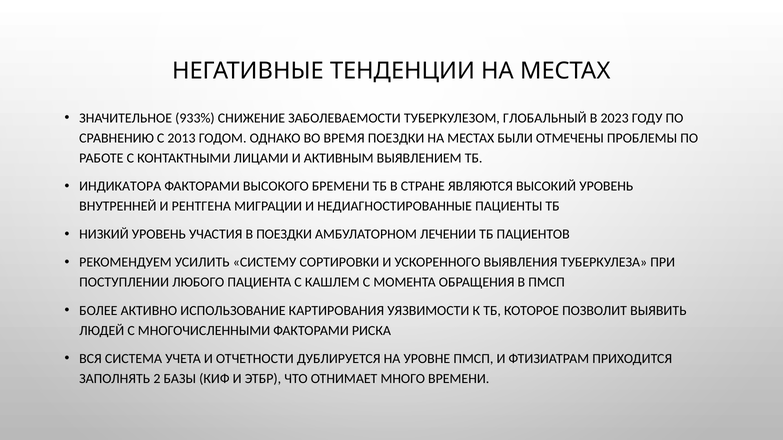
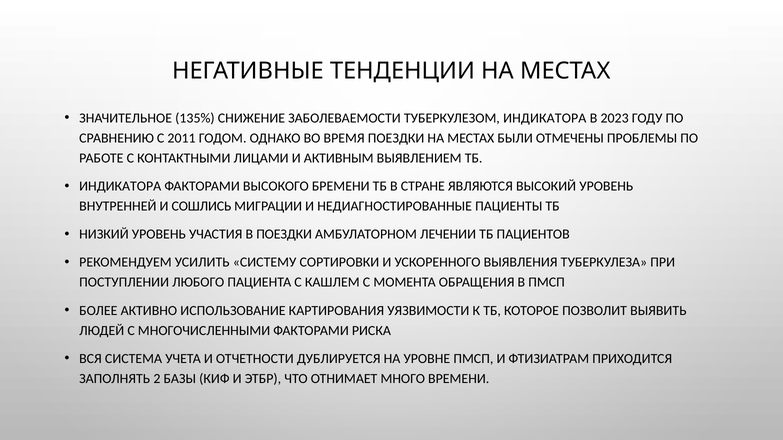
933%: 933% -> 135% (195, 118)
ТУБЕРКУЛЕЗОМ ГЛОБАЛЬНЫЙ: ГЛОБАЛЬНЫЙ -> ИНДИКАТОРА (545, 118)
2013: 2013 -> 2011 (182, 138)
РЕНТГЕНА: РЕНТГЕНА -> СОШЛИСЬ (201, 206)
